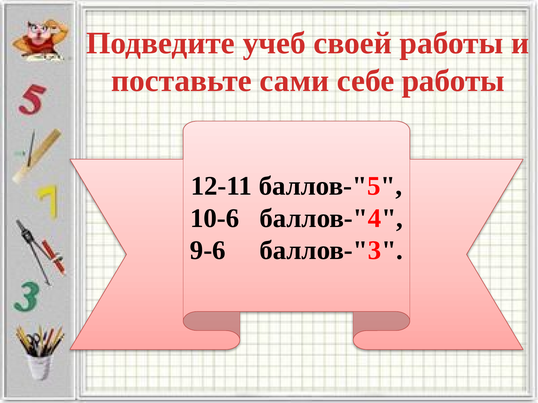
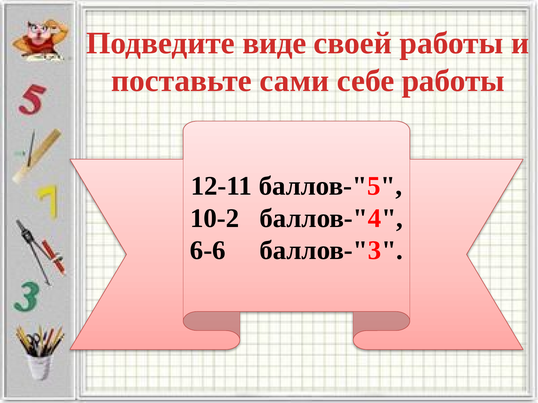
учеб: учеб -> виде (274, 43)
10-6: 10-6 -> 10-2 (215, 218)
9-6: 9-6 -> 6-6 (208, 251)
